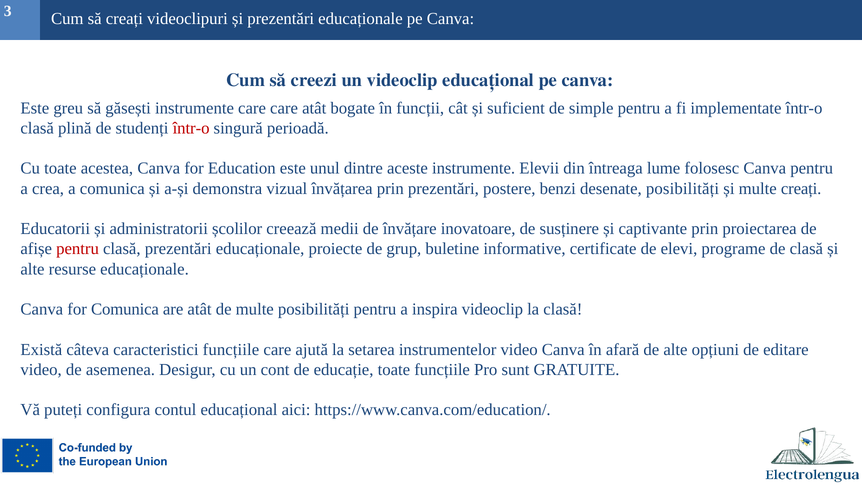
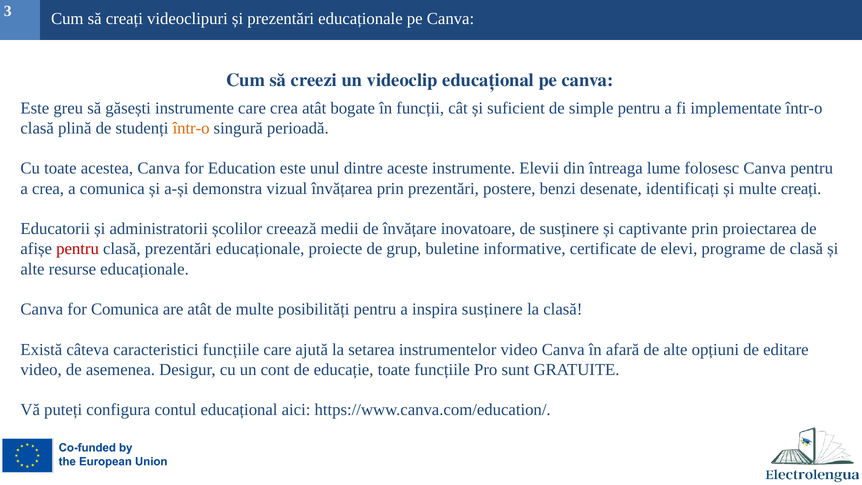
care care: care -> crea (284, 108)
într-o colour: red -> orange (191, 128)
desenate posibilități: posibilități -> identificați (683, 188)
inspira videoclip: videoclip -> susținere (492, 309)
